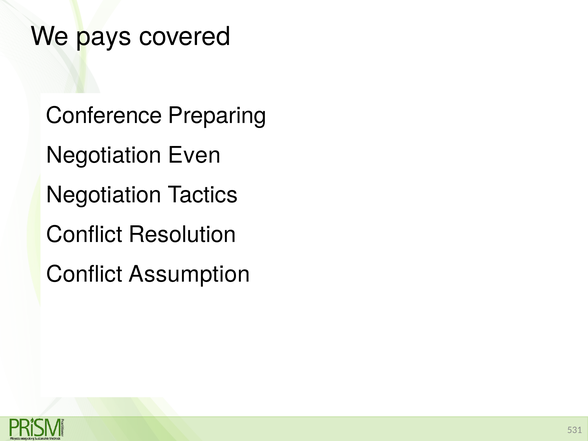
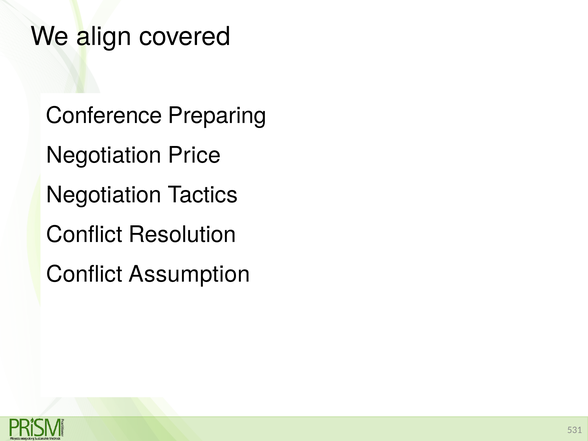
pays: pays -> align (104, 37)
Even: Even -> Price (194, 155)
